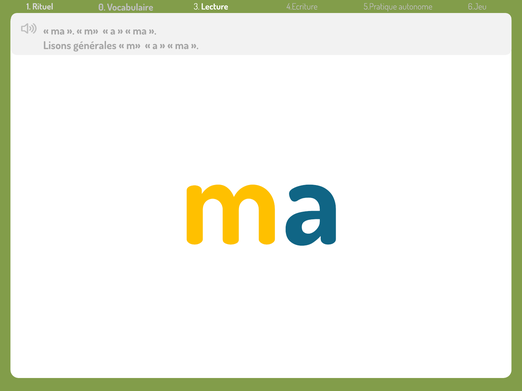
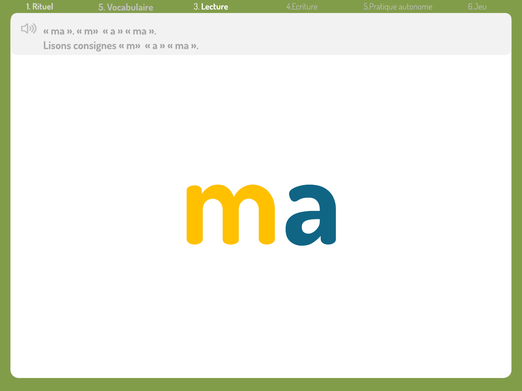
0: 0 -> 5 (102, 7)
générales: générales -> consignes (95, 46)
